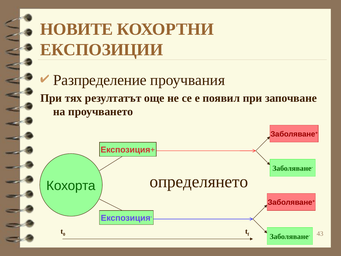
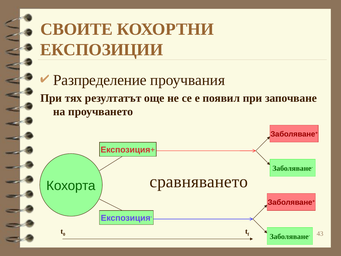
НОВИТЕ: НОВИТЕ -> СВОИТЕ (77, 29)
определянето: определянето -> сравняването (199, 182)
